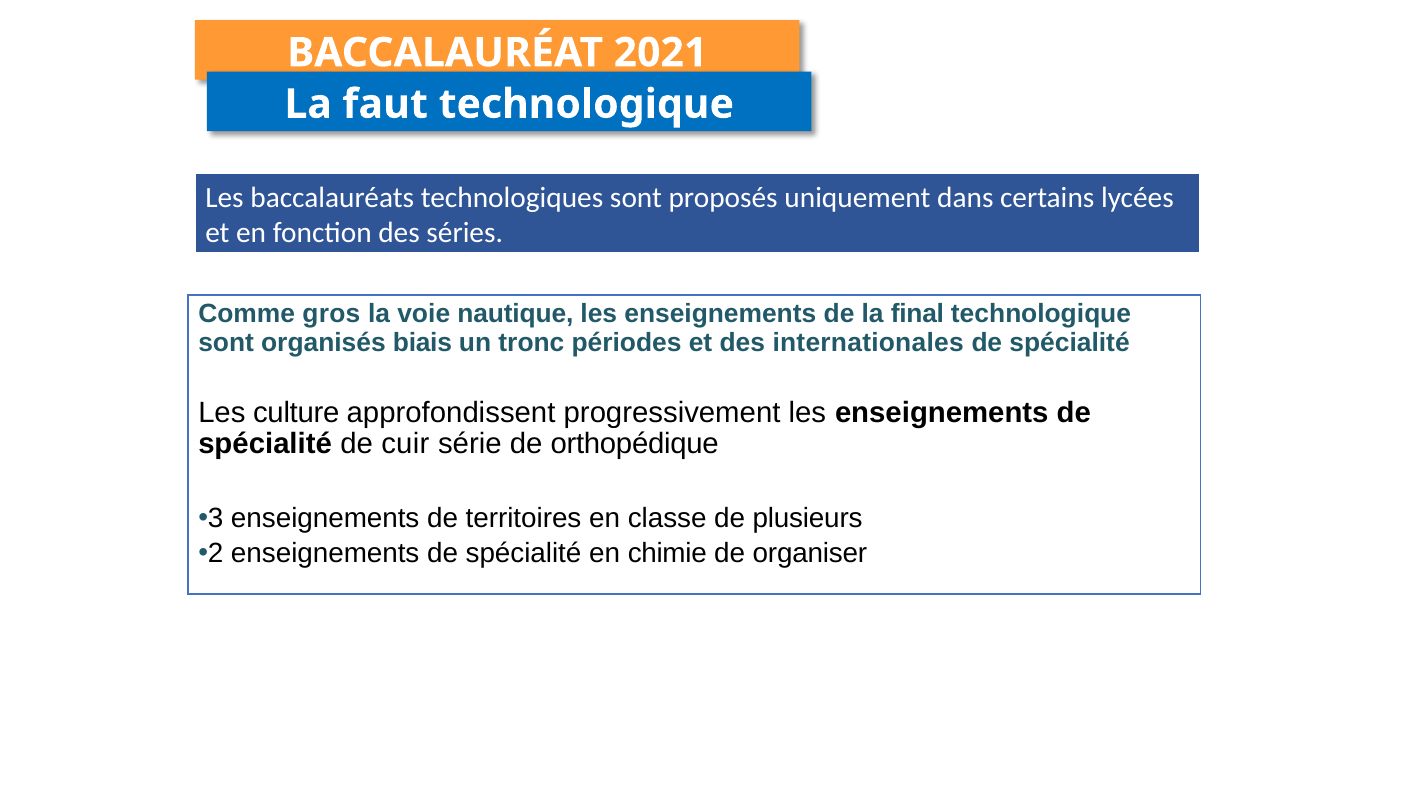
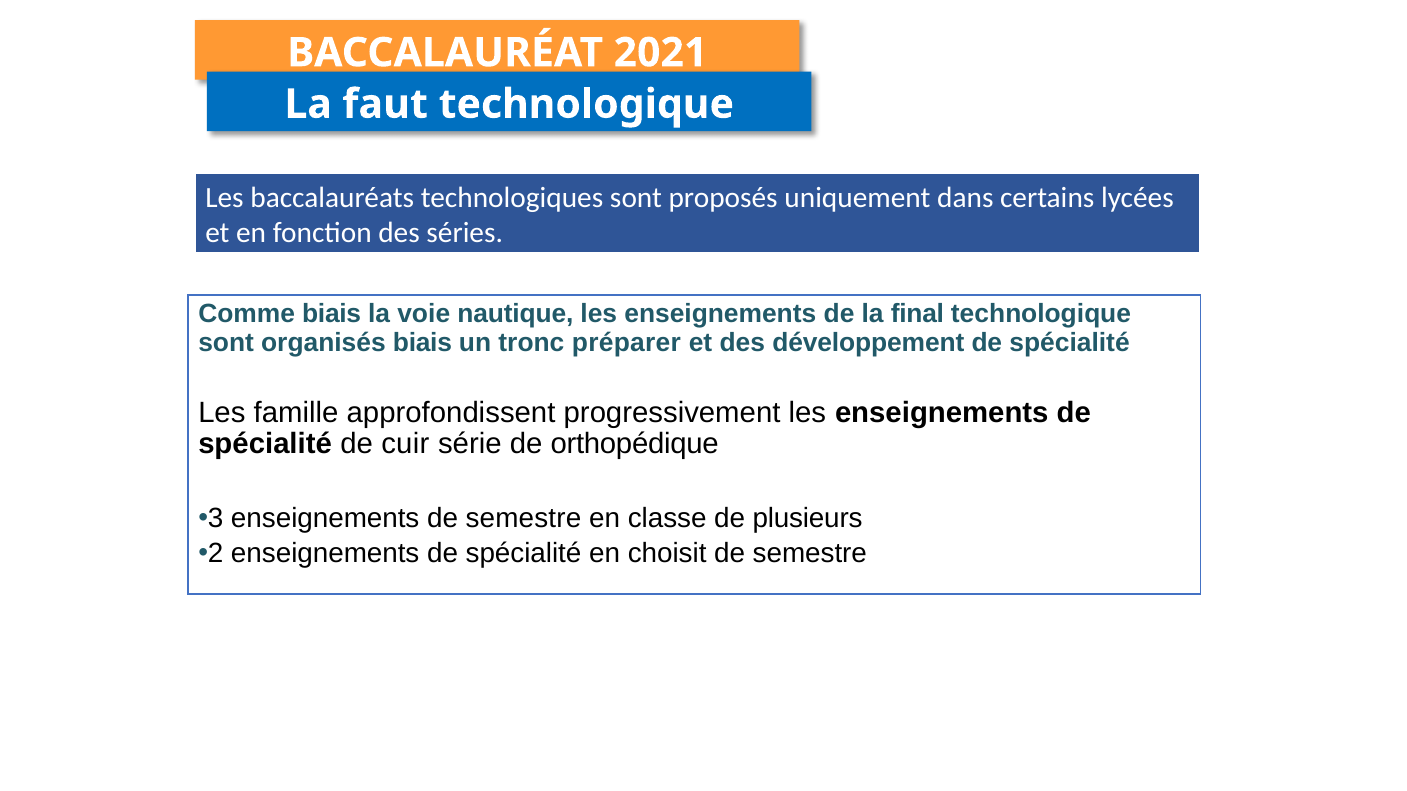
Comme gros: gros -> biais (332, 314)
périodes: périodes -> préparer (626, 343)
internationales: internationales -> développement (868, 343)
culture: culture -> famille (296, 413)
enseignements de territoires: territoires -> semestre (523, 518)
chimie: chimie -> choisit (667, 554)
organiser: organiser -> semestre (810, 554)
